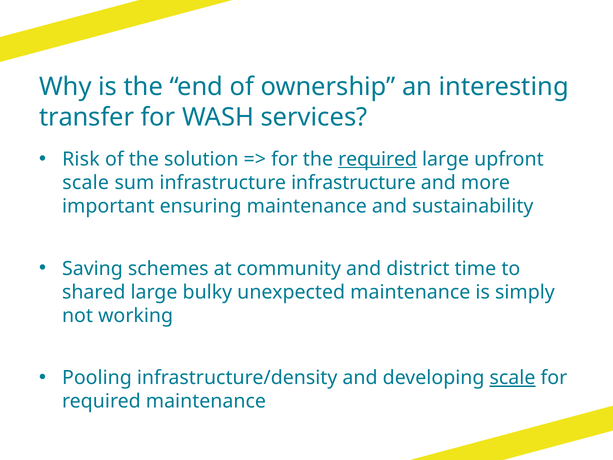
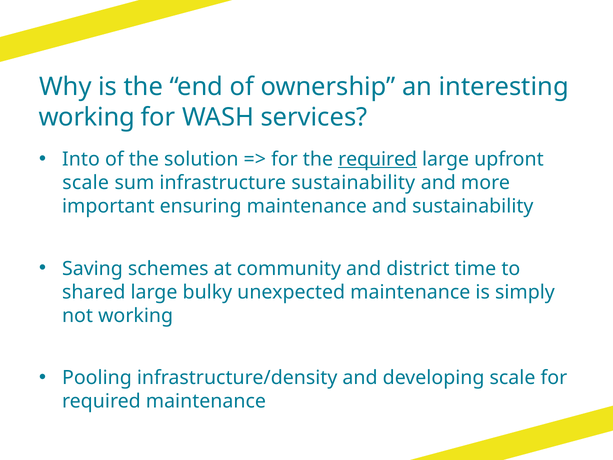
transfer: transfer -> working (87, 117)
Risk: Risk -> Into (81, 159)
infrastructure infrastructure: infrastructure -> sustainability (353, 183)
scale underline: present -> none (513, 378)
